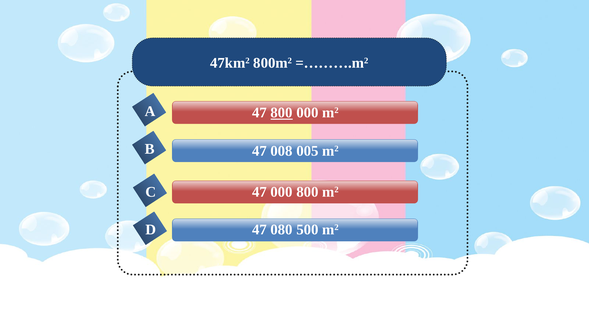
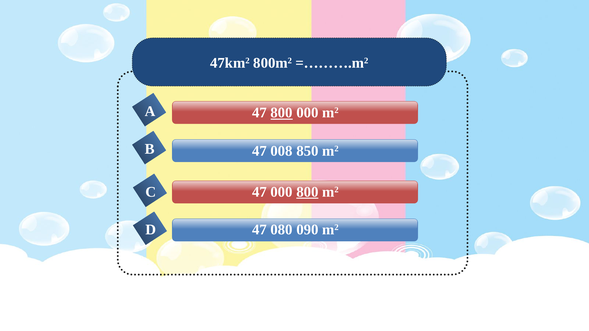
005: 005 -> 850 (307, 151)
800 underline: none -> present (307, 192)
500: 500 -> 090 (307, 230)
